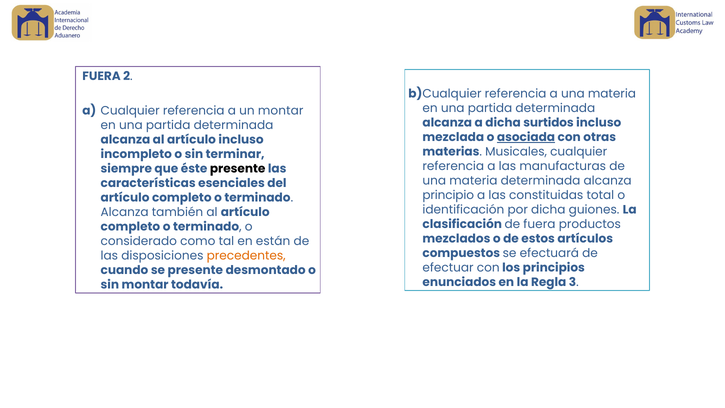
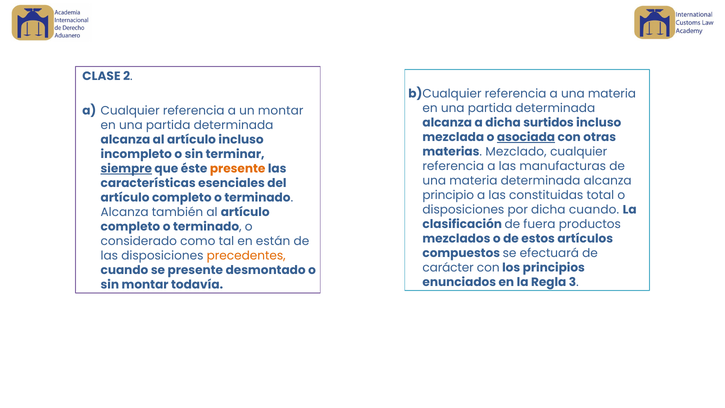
FUERA: FUERA -> CLASE (101, 76)
Musicales: Musicales -> Mezclado (516, 152)
siempre underline: none -> present (126, 169)
presente colour: black -> orange (238, 169)
identificación: identificación -> disposiciones (463, 210)
dicha guiones: guiones -> cuando (594, 210)
efectuar: efectuar -> carácter (448, 268)
